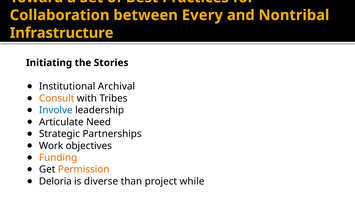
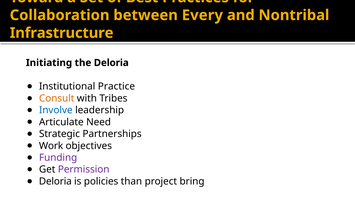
the Stories: Stories -> Deloria (111, 63)
Archival: Archival -> Practice (116, 86)
Funding colour: orange -> purple (58, 157)
Permission colour: orange -> purple (84, 169)
diverse: diverse -> policies (101, 181)
while: while -> bring (192, 181)
